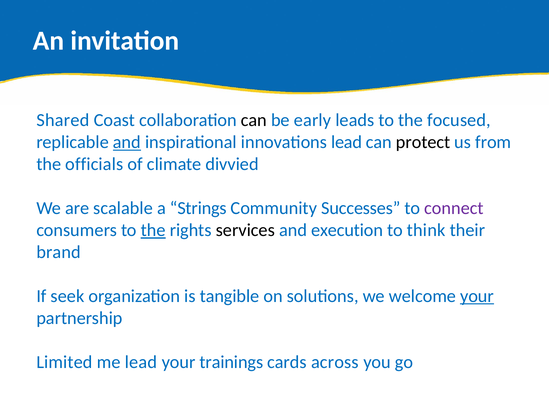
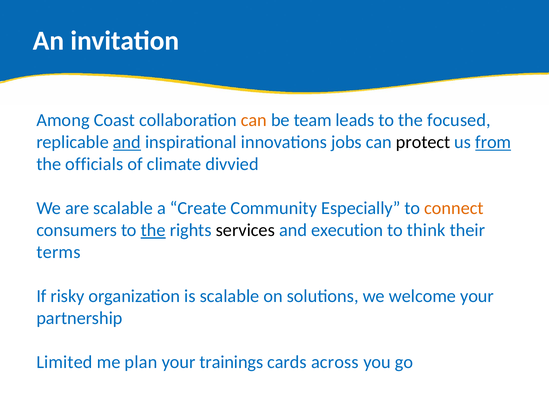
Shared: Shared -> Among (63, 120)
can colour: black -> orange (254, 120)
early: early -> team (313, 120)
innovations lead: lead -> jobs (347, 142)
from underline: none -> present (493, 142)
Strings: Strings -> Create (198, 208)
Successes: Successes -> Especially (361, 208)
connect colour: purple -> orange (454, 208)
brand: brand -> terms (59, 252)
seek: seek -> risky (68, 296)
is tangible: tangible -> scalable (230, 296)
your underline: present -> none (477, 296)
me lead: lead -> plan (141, 362)
